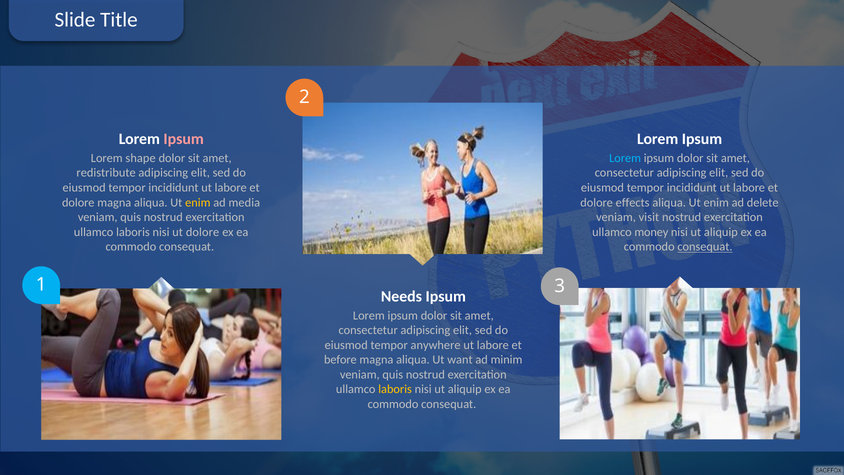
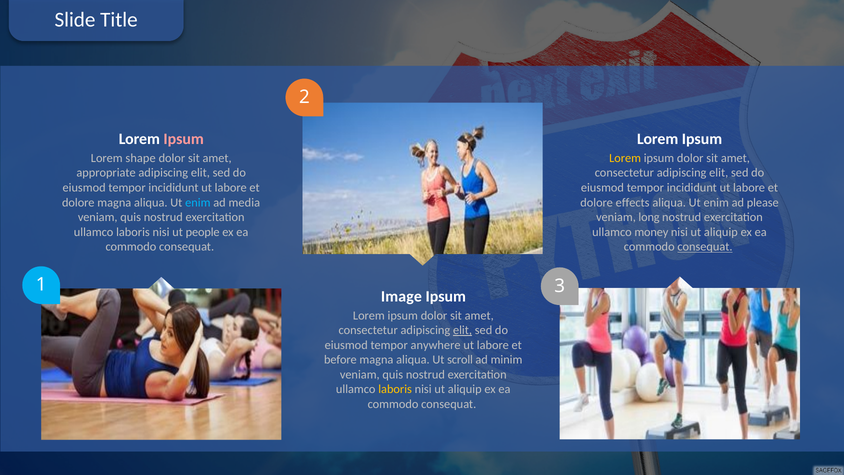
Lorem colour: light blue -> yellow (625, 158)
redistribute: redistribute -> appropriate (106, 173)
enim colour: yellow -> light blue (198, 202)
delete: delete -> please (763, 202)
visit: visit -> long (649, 217)
ut dolore: dolore -> people (203, 232)
Needs: Needs -> Image (401, 296)
elit underline: none -> present (463, 330)
want: want -> scroll (460, 360)
